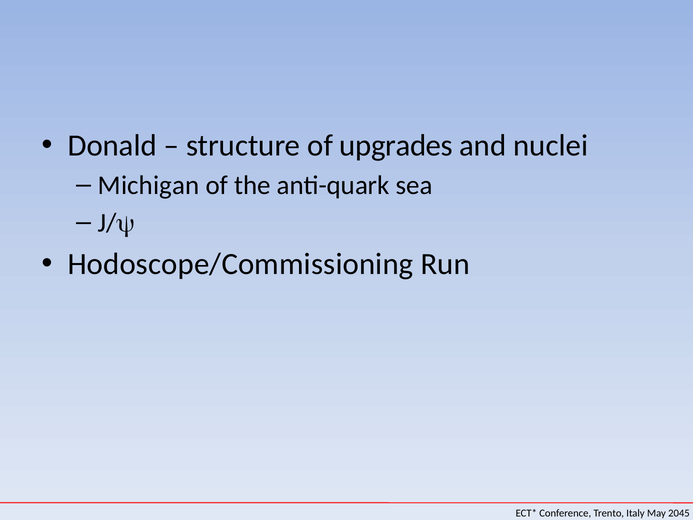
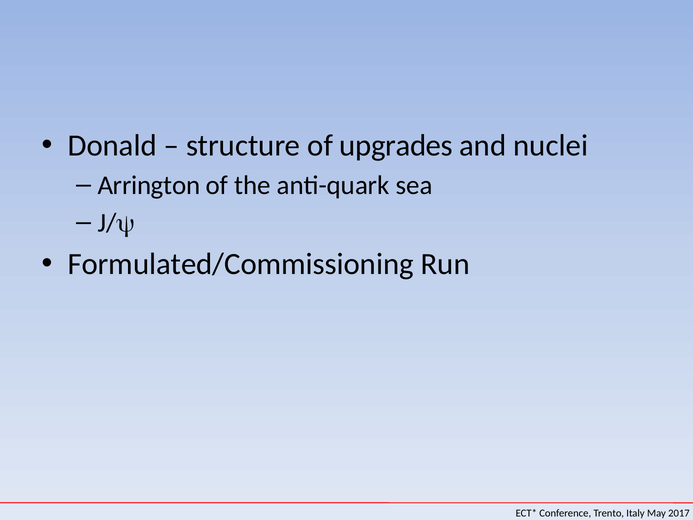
Michigan: Michigan -> Arrington (149, 185)
Hodoscope/Commissioning: Hodoscope/Commissioning -> Formulated/Commissioning (241, 264)
2045: 2045 -> 2017 (679, 513)
